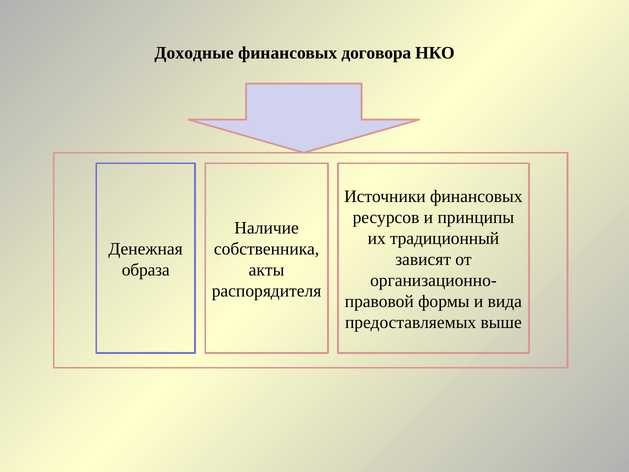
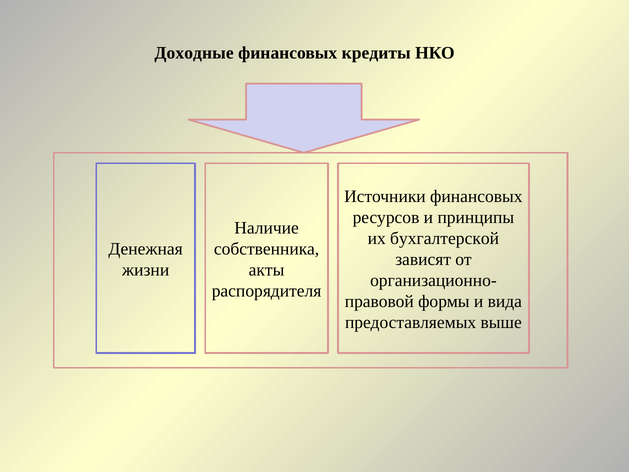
договора: договора -> кредиты (376, 53)
традиционный: традиционный -> бухгалтерской (445, 238)
образа: образа -> жизни (146, 270)
